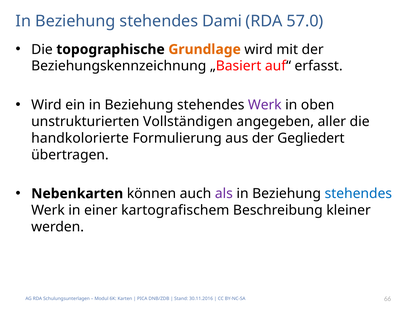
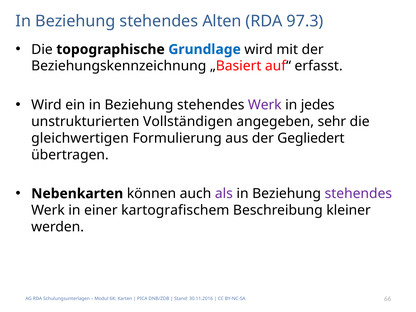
Dami: Dami -> Alten (222, 21)
57.0: 57.0 -> 97.3 (305, 21)
Grundlage colour: orange -> blue (205, 49)
oben: oben -> jedes (318, 105)
aller: aller -> sehr (332, 122)
handkolorierte: handkolorierte -> gleichwertigen (80, 138)
stehendes colour: blue -> purple (358, 194)
